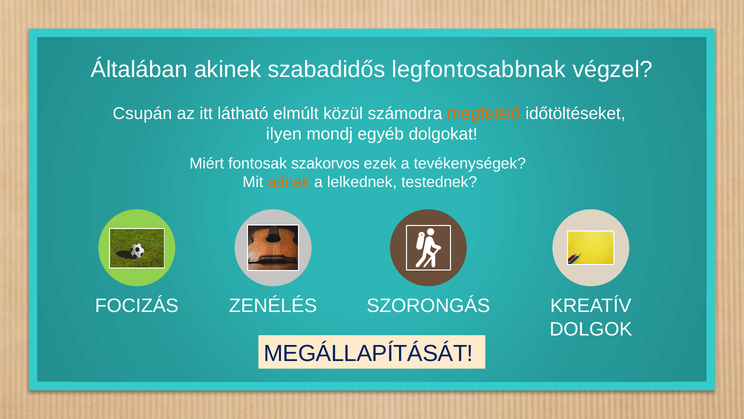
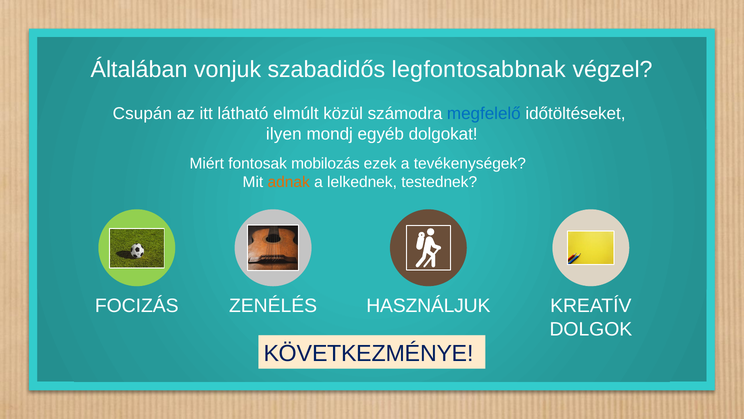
akinek: akinek -> vonjuk (228, 70)
megfelelő colour: orange -> blue (484, 114)
szakorvos: szakorvos -> mobilozás (325, 163)
SZORONGÁS: SZORONGÁS -> HASZNÁLJUK (428, 306)
MEGÁLLAPÍTÁSÁT: MEGÁLLAPÍTÁSÁT -> KÖVETKEZMÉNYE (369, 353)
